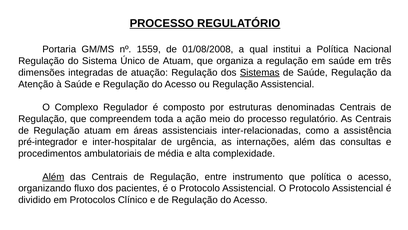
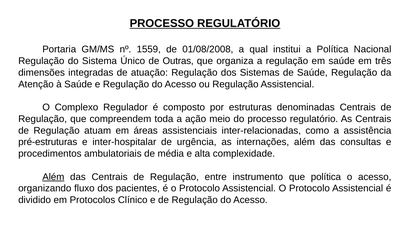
de Atuam: Atuam -> Outras (178, 61)
Sistemas underline: present -> none (260, 72)
pré-integrador: pré-integrador -> pré-estruturas (48, 142)
